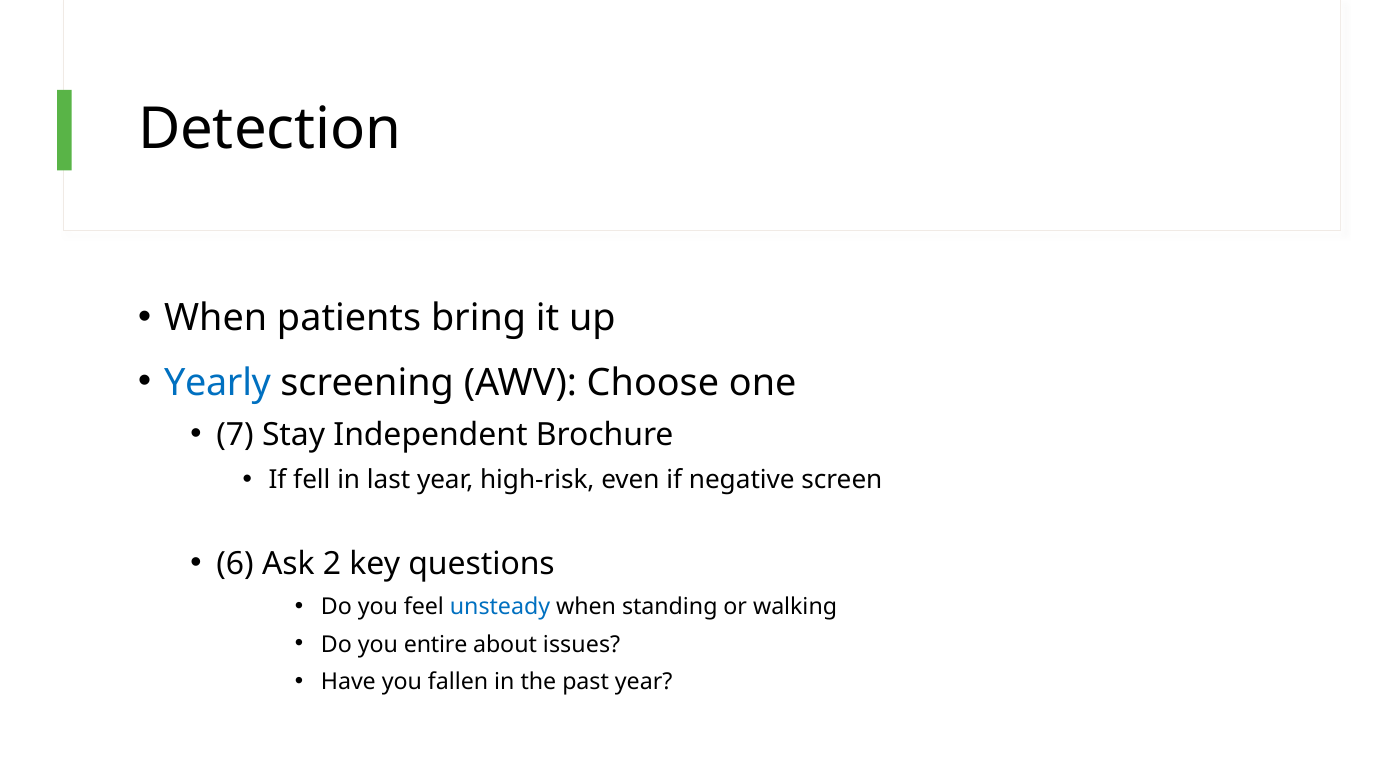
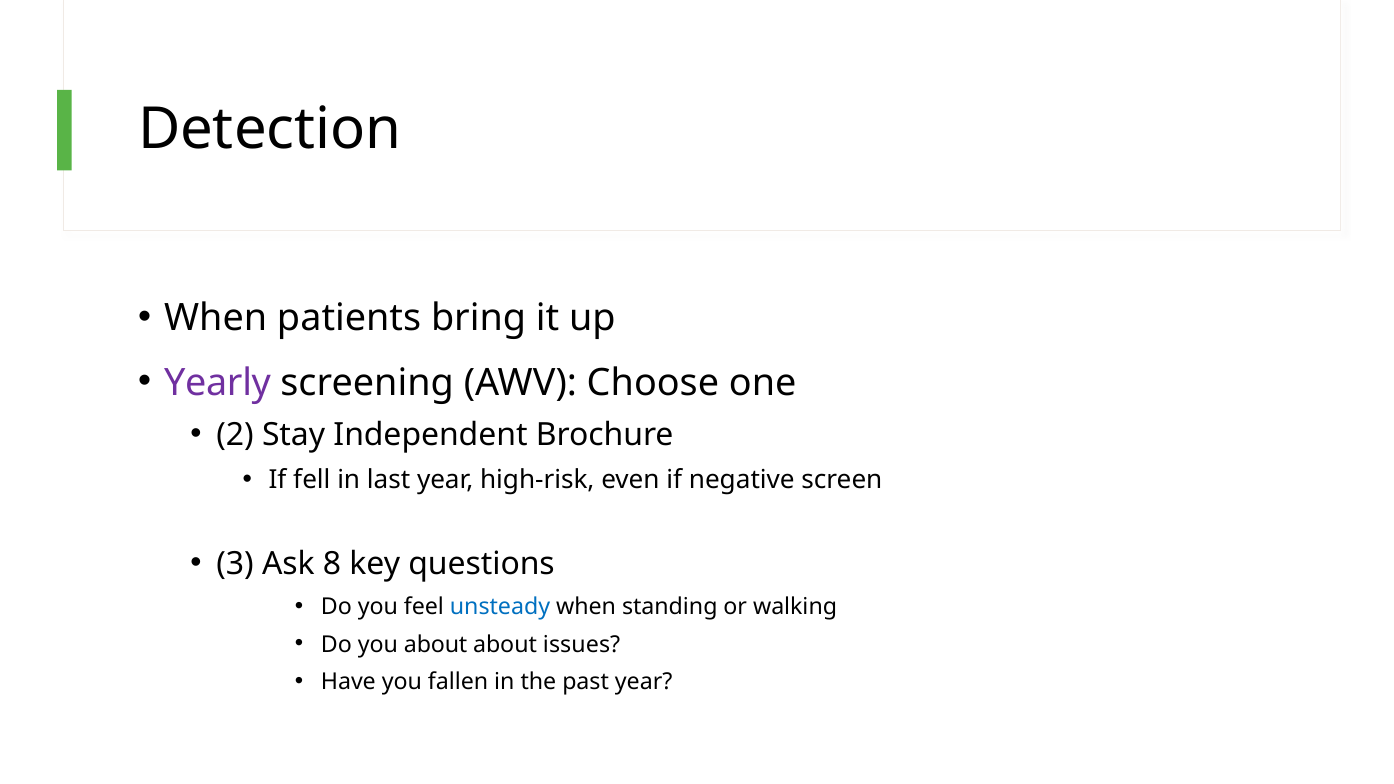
Yearly colour: blue -> purple (218, 383)
7: 7 -> 2 (235, 435)
6: 6 -> 3 (235, 564)
2: 2 -> 8 (332, 564)
you entire: entire -> about (436, 644)
